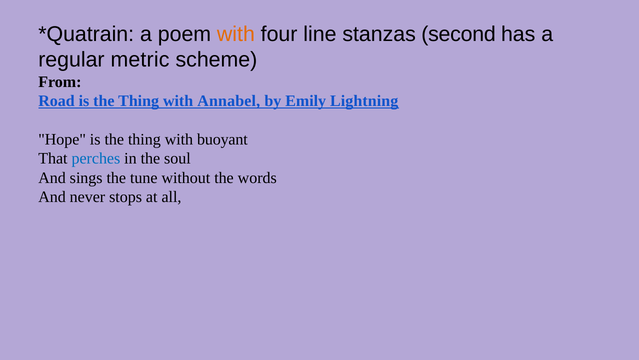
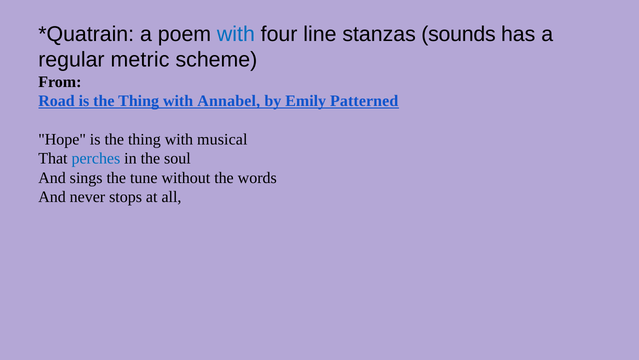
with colour: orange -> blue (236, 34)
second: second -> sounds (459, 34)
Lightning: Lightning -> Patterned (364, 101)
buoyant: buoyant -> musical (222, 139)
